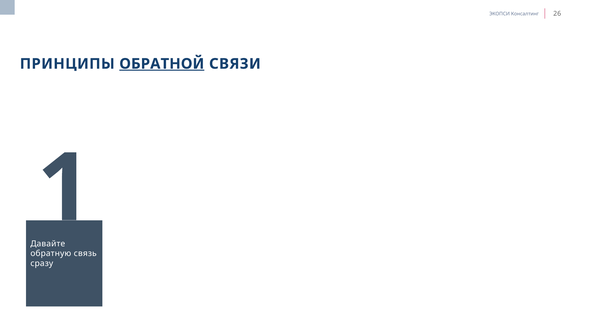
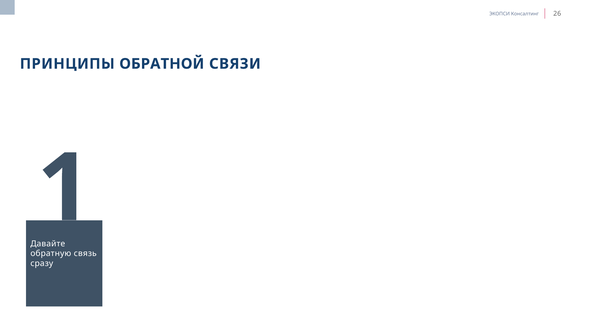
ОБРАТНОЙ underline: present -> none (162, 64)
